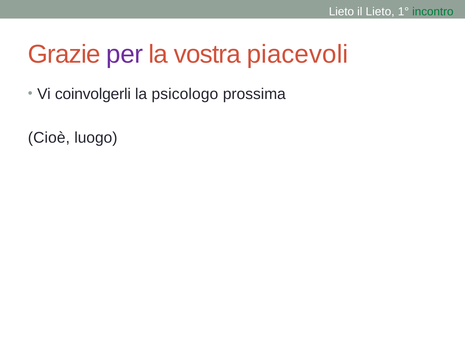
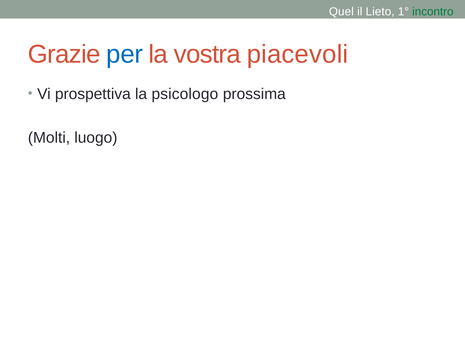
Lieto: Lieto -> Quel (341, 12)
per colour: purple -> blue (125, 54)
coinvolgerli: coinvolgerli -> prospettiva (93, 94)
Cioè: Cioè -> Molti (49, 137)
